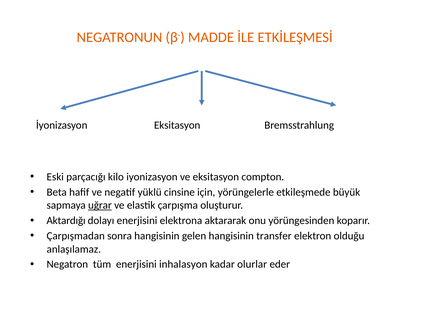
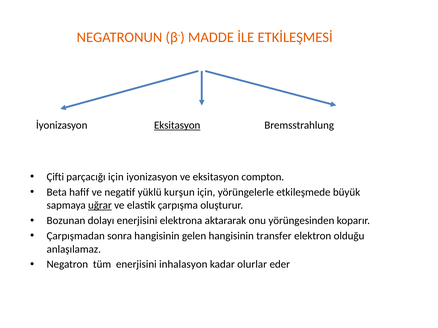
Eksitasyon underline: none -> present (177, 125)
Eski: Eski -> Çifti (55, 177)
parçacığı kilo: kilo -> için (116, 177)
cinsine: cinsine -> kurşun (179, 193)
Aktardığı: Aktardığı -> Bozunan (66, 221)
